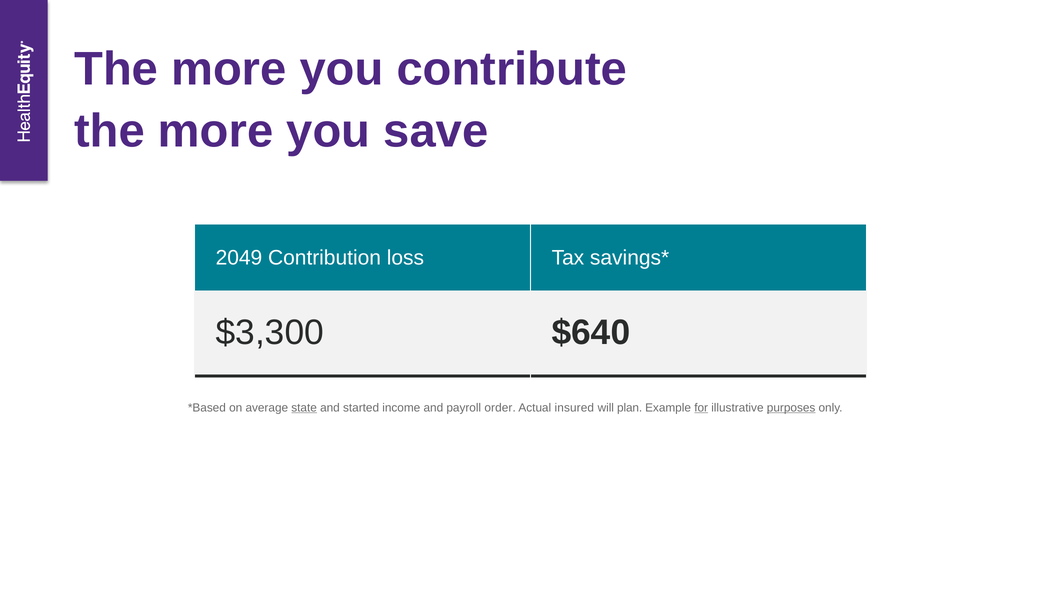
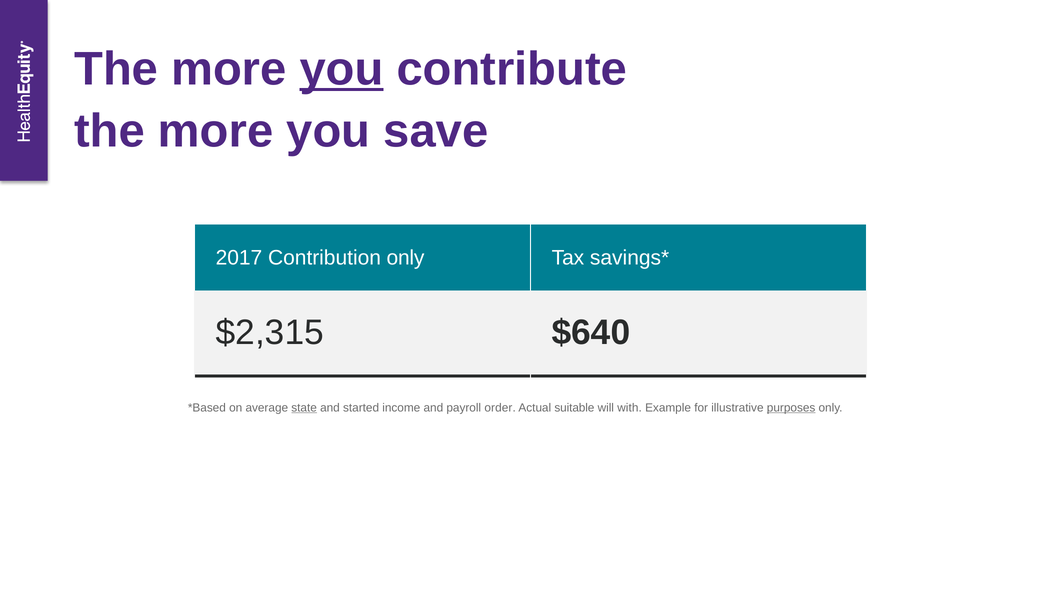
you underline: none -> present (341, 69)
2049: 2049 -> 2017 (239, 258)
Contribution loss: loss -> only (405, 258)
$3,300: $3,300 -> $2,315 (270, 333)
insured: insured -> suitable (574, 408)
plan: plan -> with (630, 408)
for underline: present -> none (701, 408)
